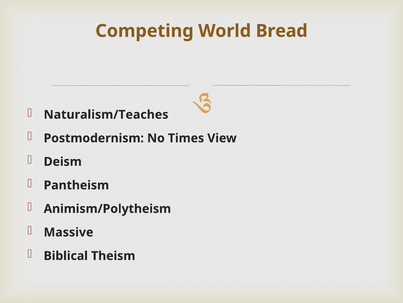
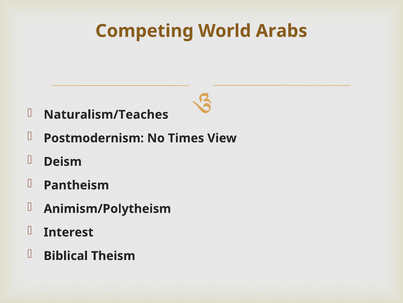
Bread: Bread -> Arabs (282, 31)
Massive: Massive -> Interest (69, 232)
